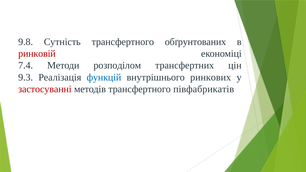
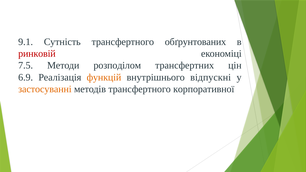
9.8: 9.8 -> 9.1 (26, 42)
7.4: 7.4 -> 7.5 (26, 66)
9.3: 9.3 -> 6.9 (26, 77)
функцій colour: blue -> orange (104, 77)
ринкових: ринкових -> відпускні (211, 77)
застосуванні colour: red -> orange (45, 89)
півфабрикатів: півфабрикатів -> корпоративної (204, 89)
